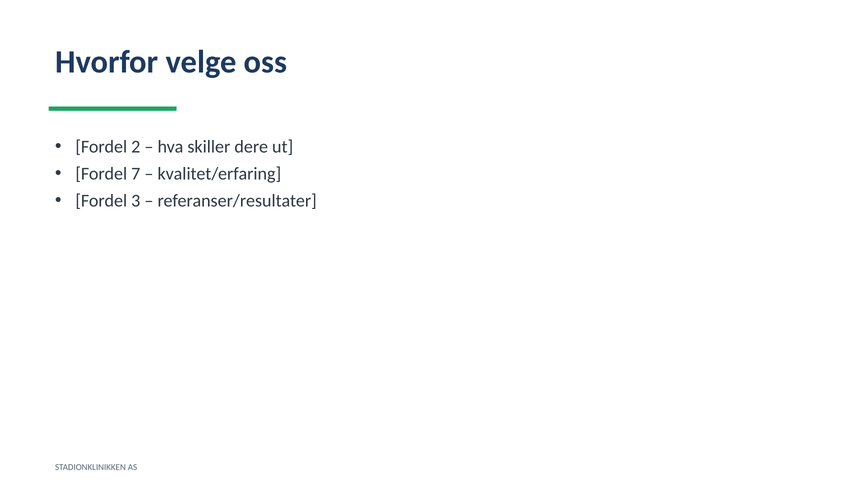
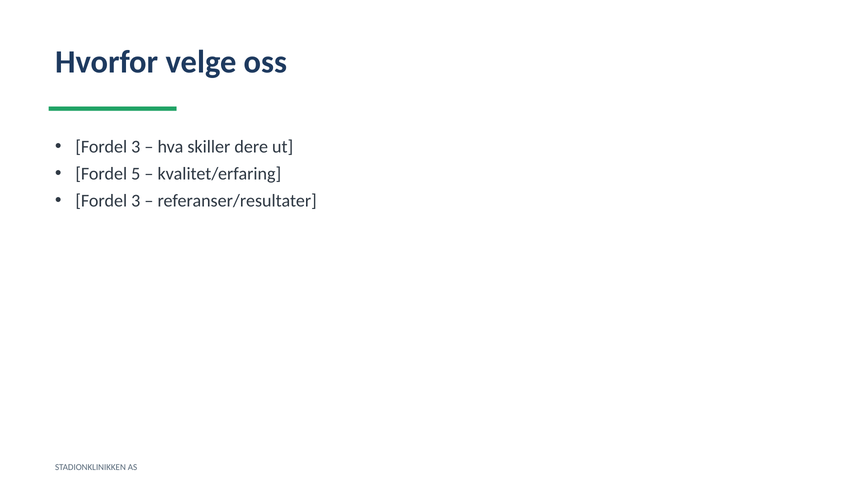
2: 2 -> 3 (136, 147)
7: 7 -> 5 (136, 174)
